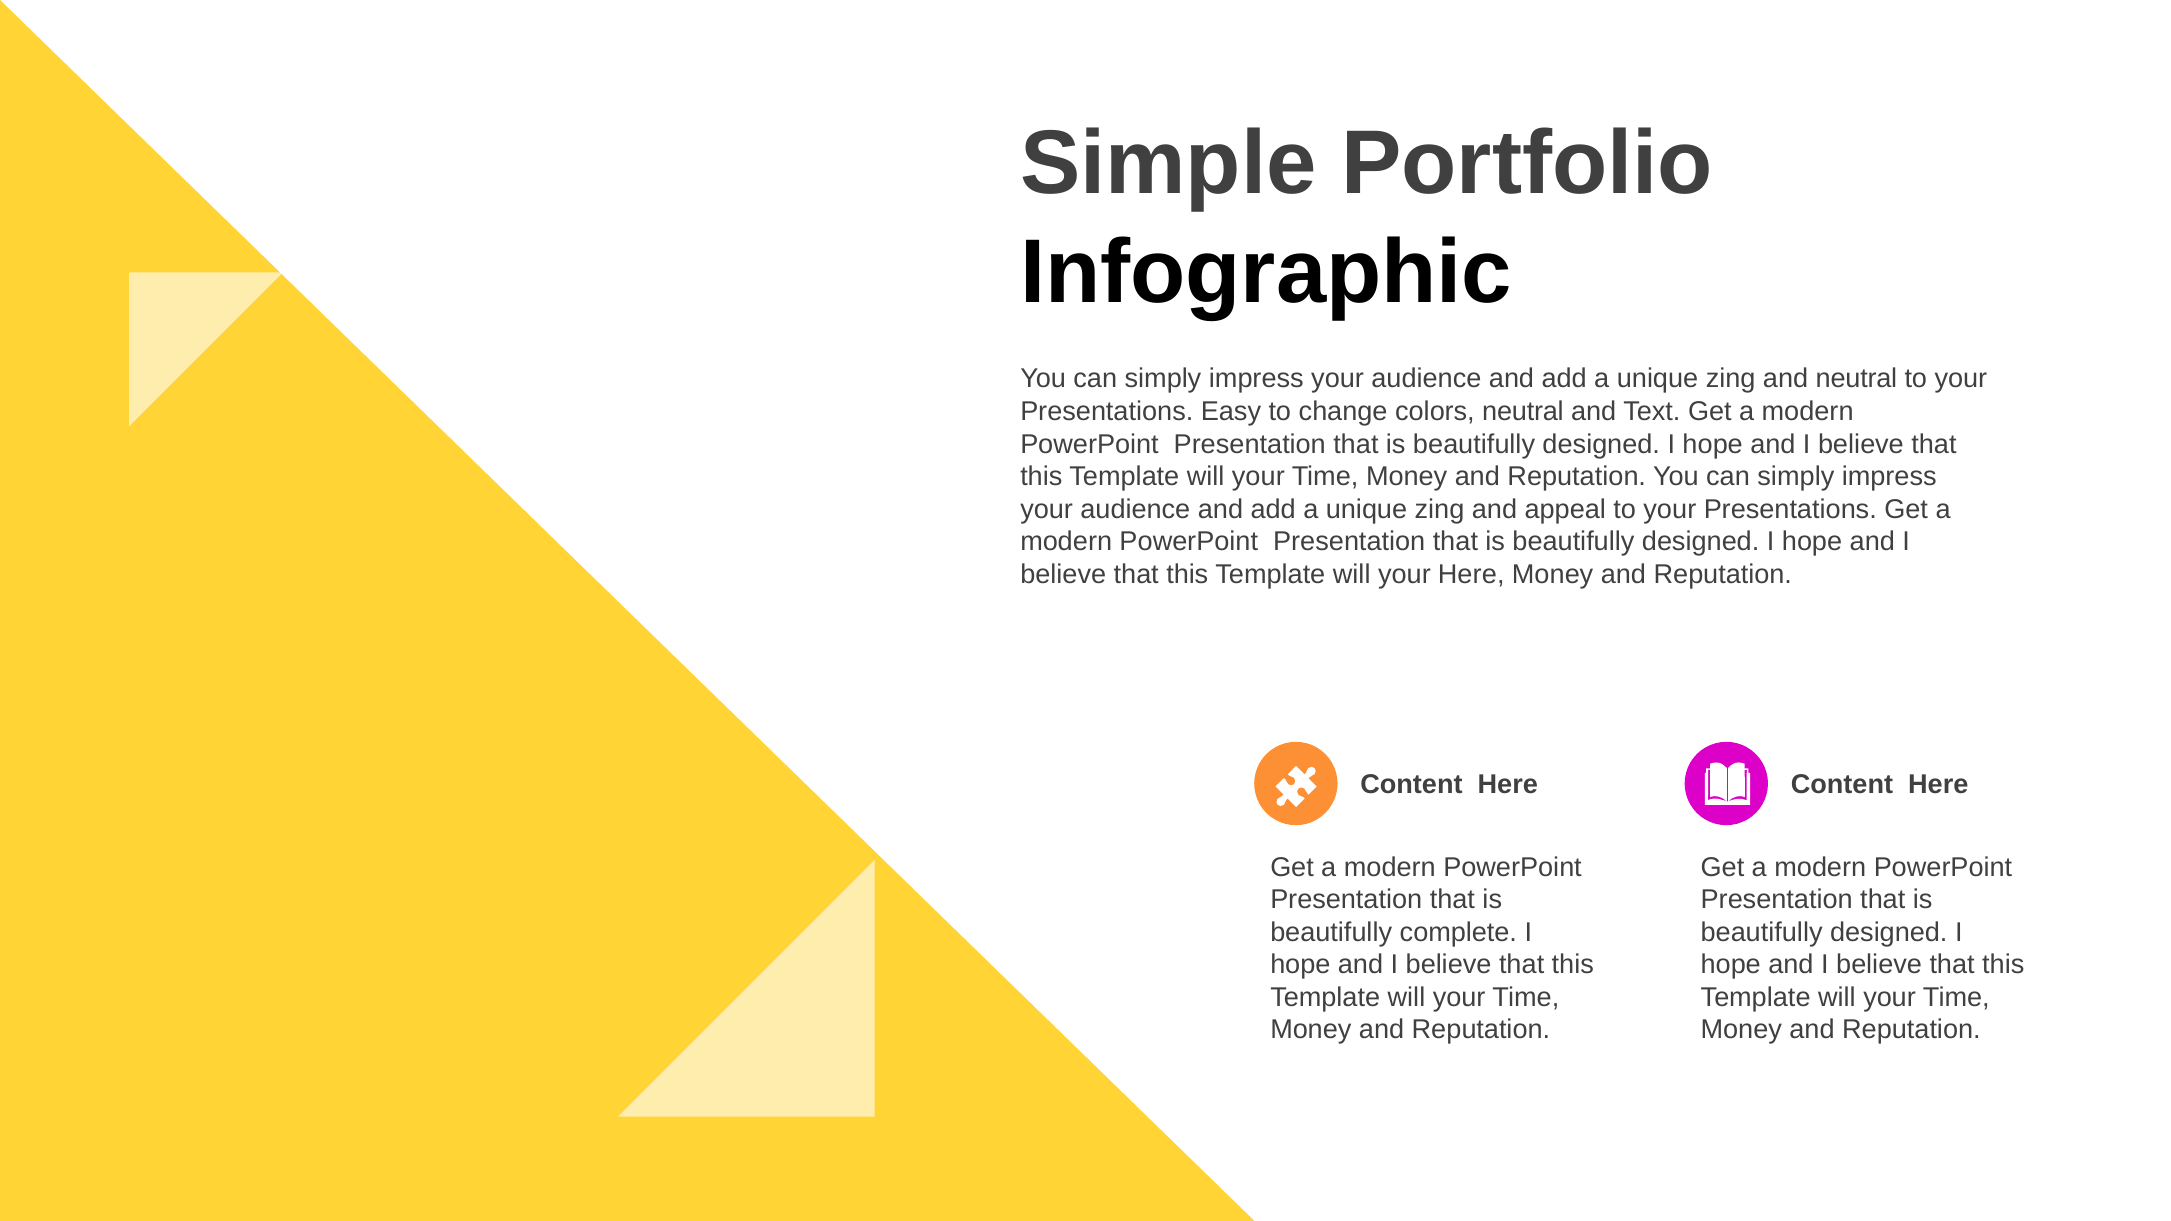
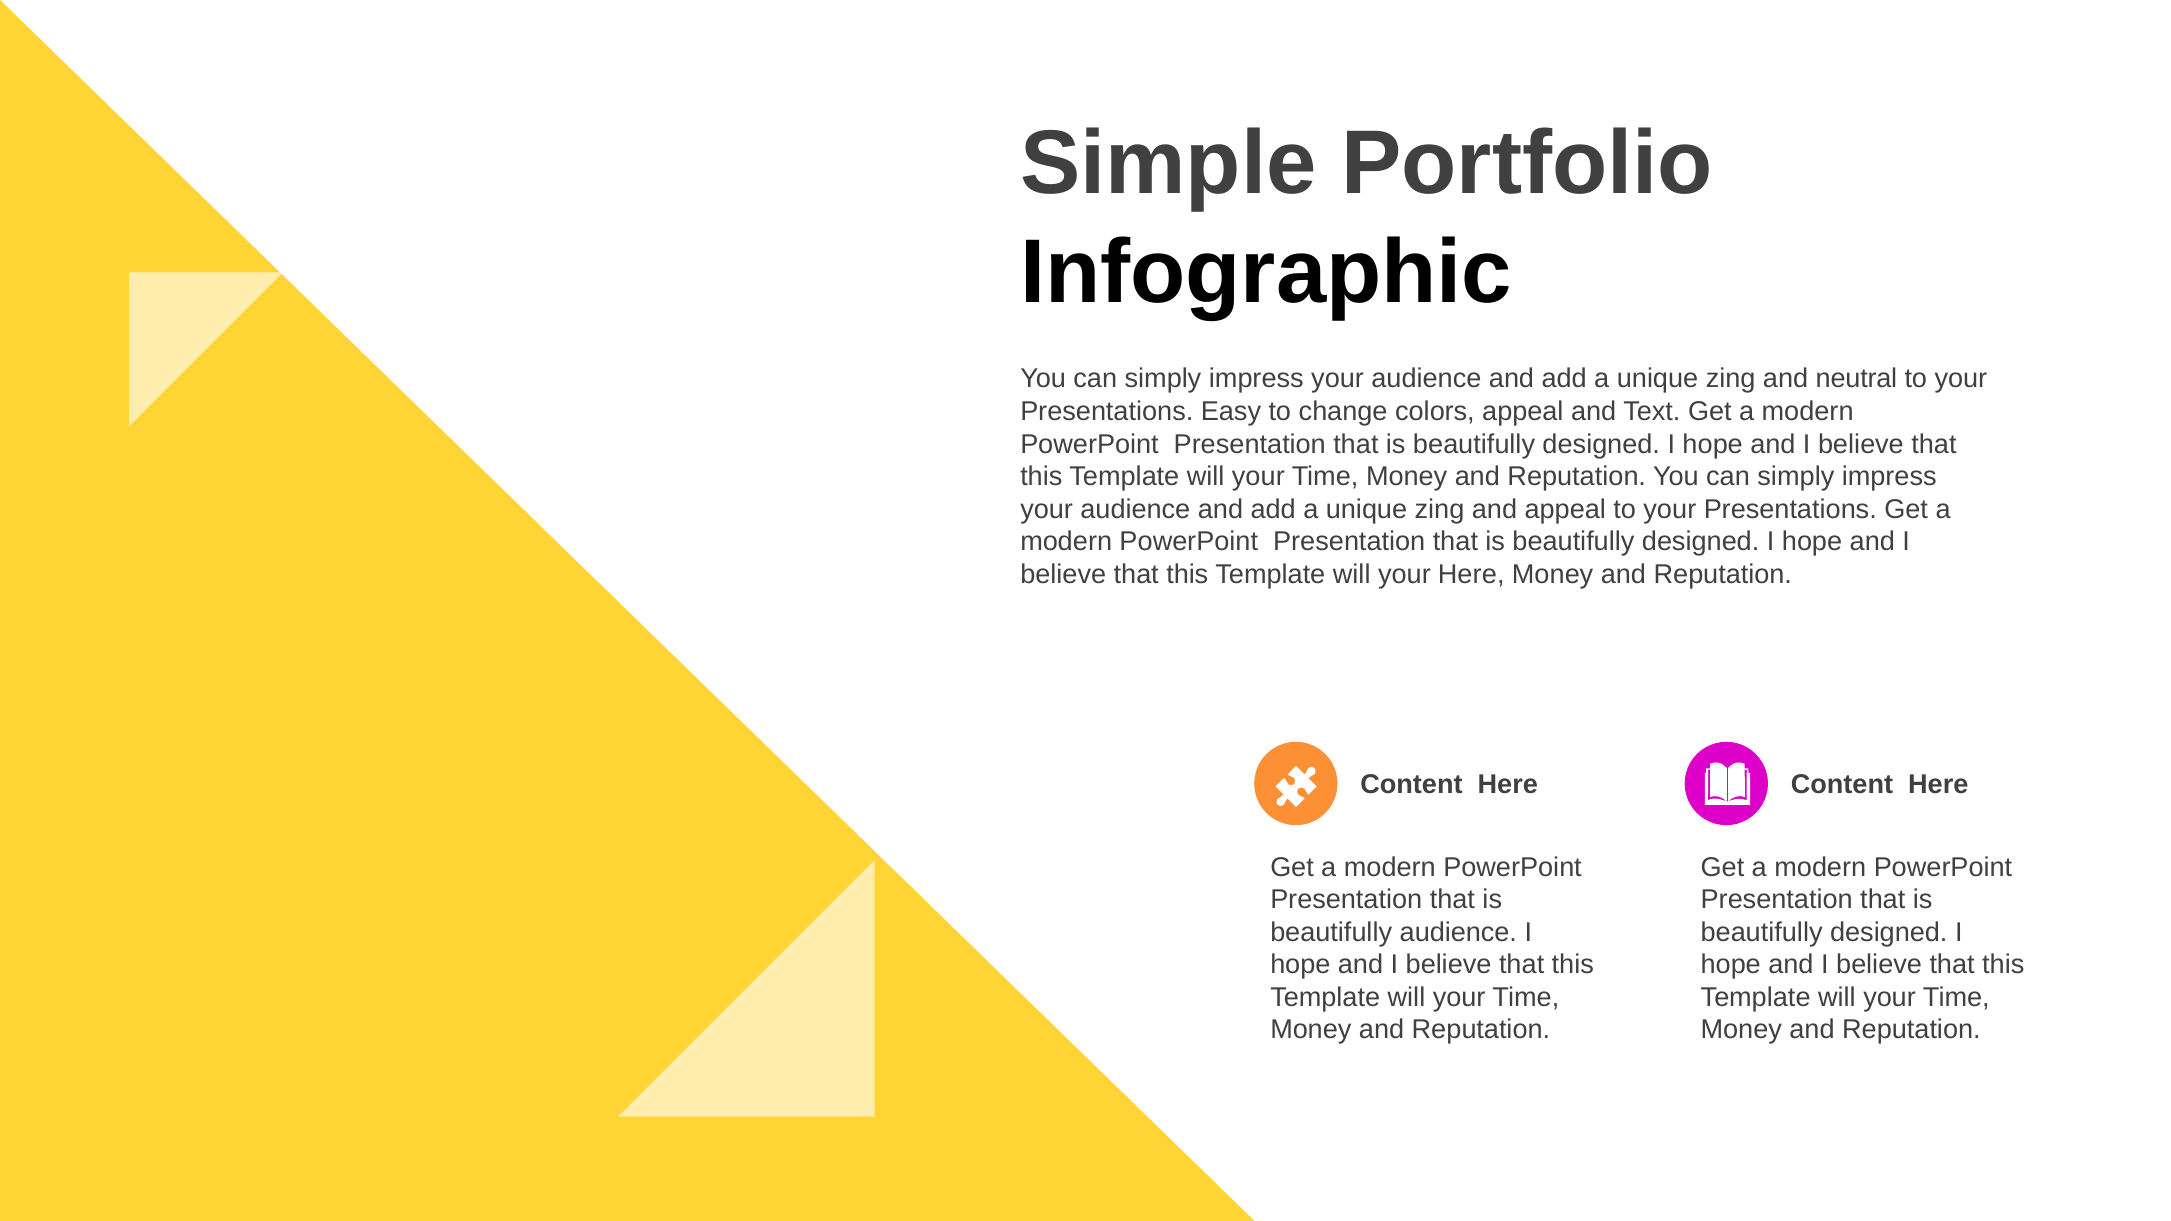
colors neutral: neutral -> appeal (1523, 412)
beautifully complete: complete -> audience (1458, 932)
